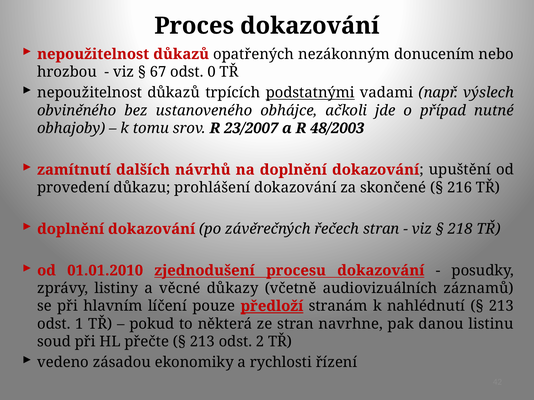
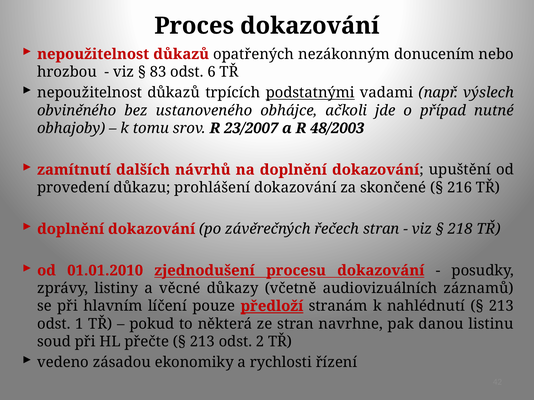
67: 67 -> 83 (158, 72)
0: 0 -> 6 (212, 72)
